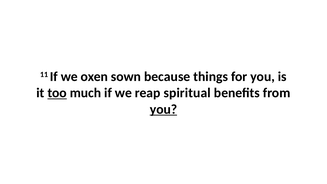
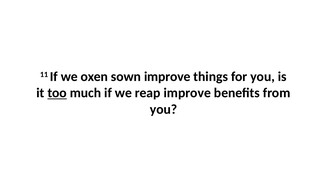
sown because: because -> improve (167, 77)
reap spiritual: spiritual -> improve (187, 93)
you underline: present -> none (163, 109)
